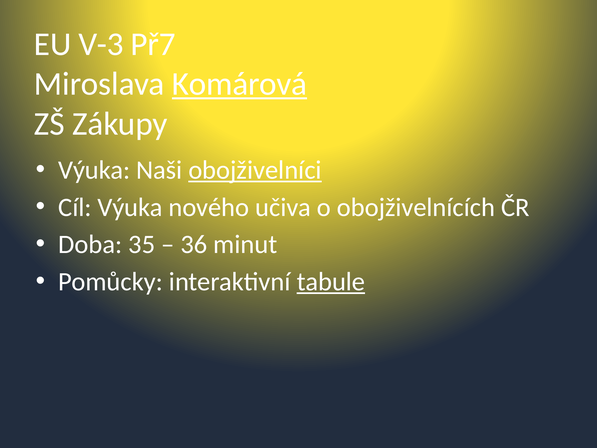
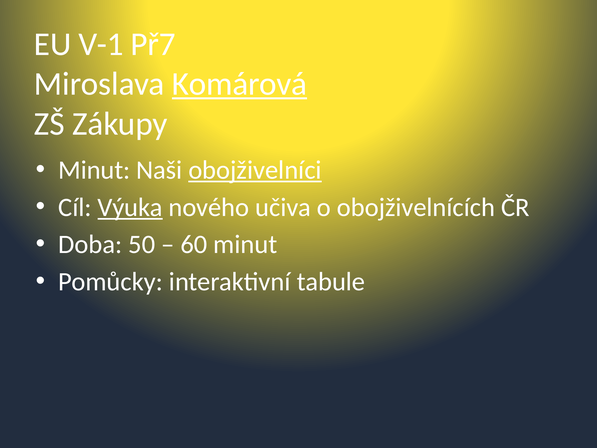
V-3: V-3 -> V-1 (101, 44)
Výuka: Výuka -> Minut (94, 170)
Výuka underline: none -> present (130, 207)
35: 35 -> 50 (142, 244)
36: 36 -> 60 (194, 244)
tabule underline: present -> none (331, 281)
